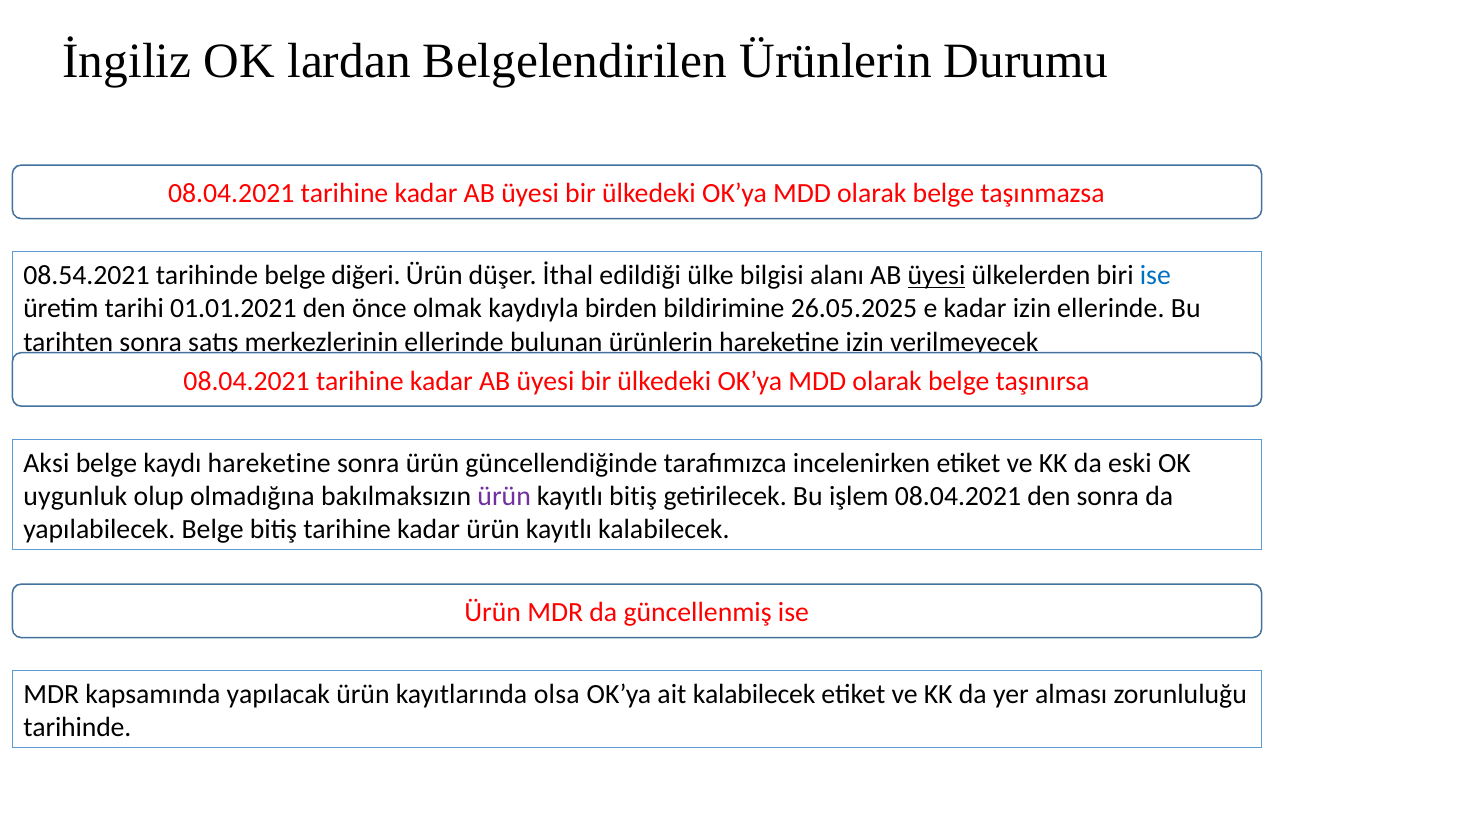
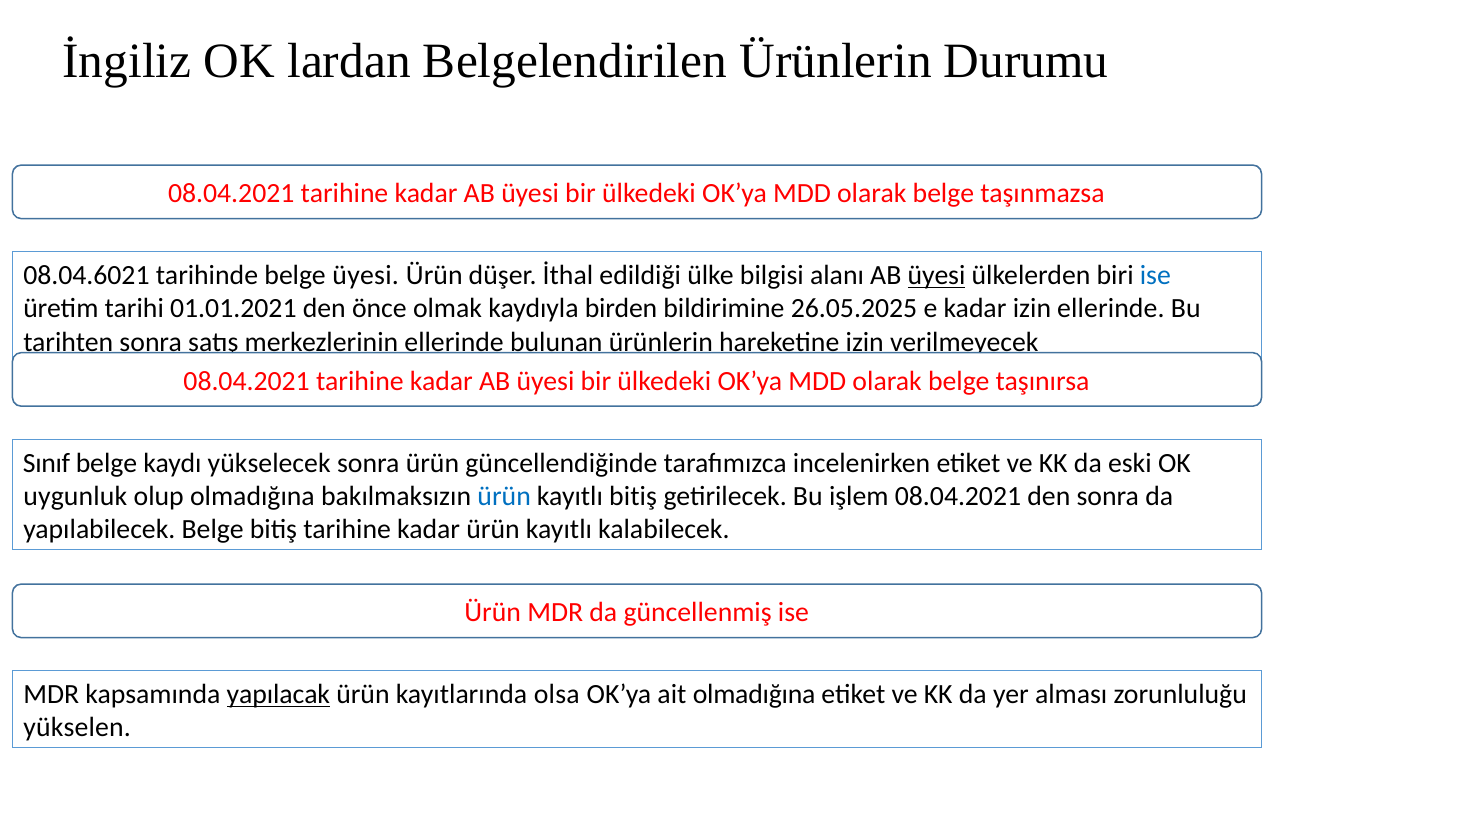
08.54.2021: 08.54.2021 -> 08.04.6021 (86, 276)
belge diğeri: diğeri -> üyesi (366, 276)
Aksi: Aksi -> Sınıf (47, 463)
kaydı hareketine: hareketine -> yükselecek (269, 463)
ürün colour: purple -> blue (504, 496)
yapılacak underline: none -> present (278, 695)
ait kalabilecek: kalabilecek -> olmadığına (754, 695)
tarihinde: tarihinde -> yükselen (77, 728)
